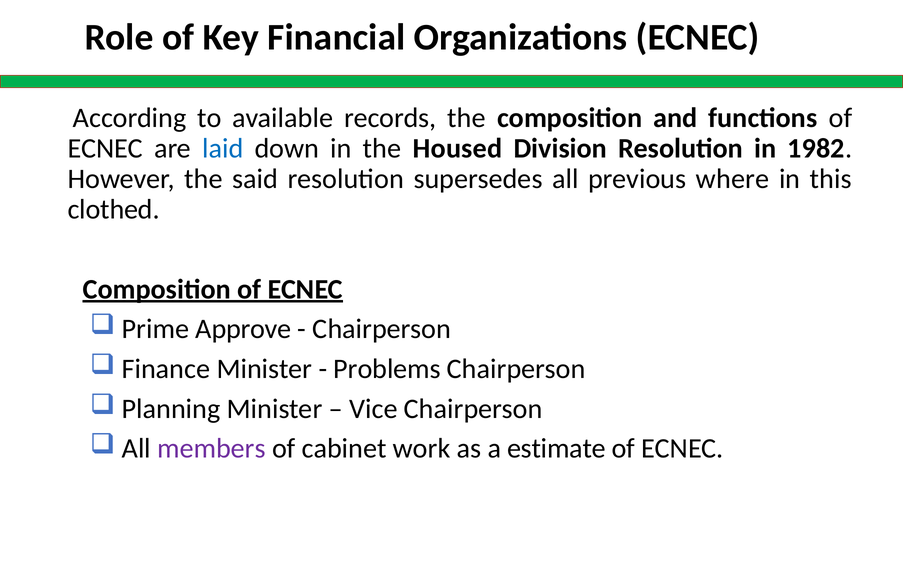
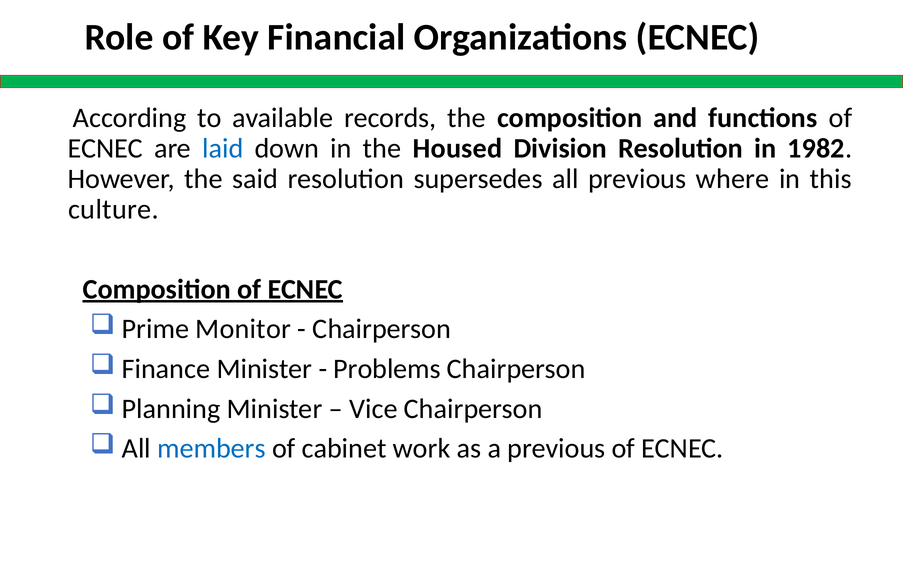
clothed: clothed -> culture (113, 210)
Approve: Approve -> Monitor (243, 329)
members colour: purple -> blue (212, 449)
a estimate: estimate -> previous (556, 449)
